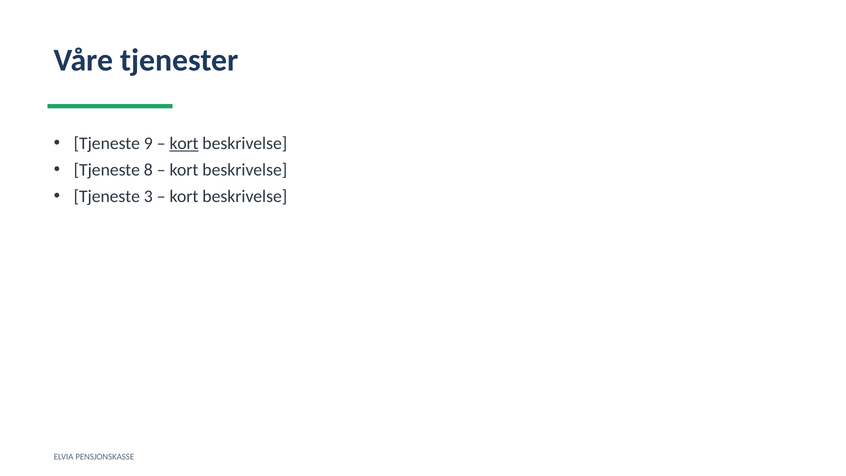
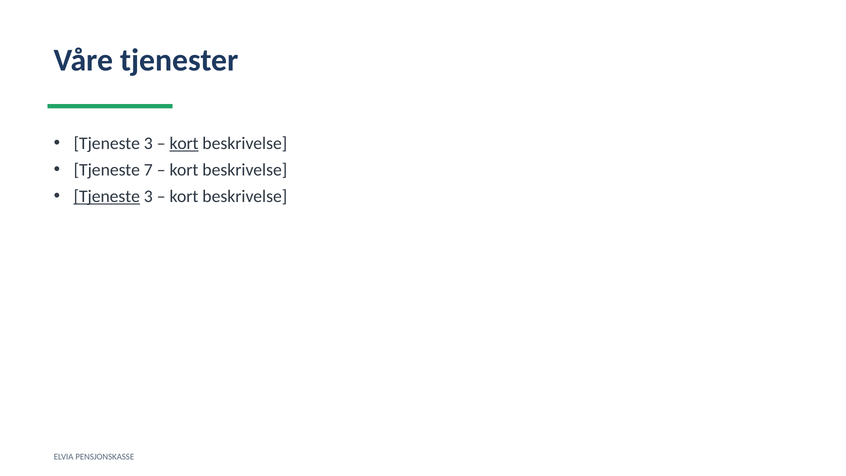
9: 9 -> 3 (148, 143)
8: 8 -> 7 (148, 170)
Tjeneste underline: none -> present (107, 196)
